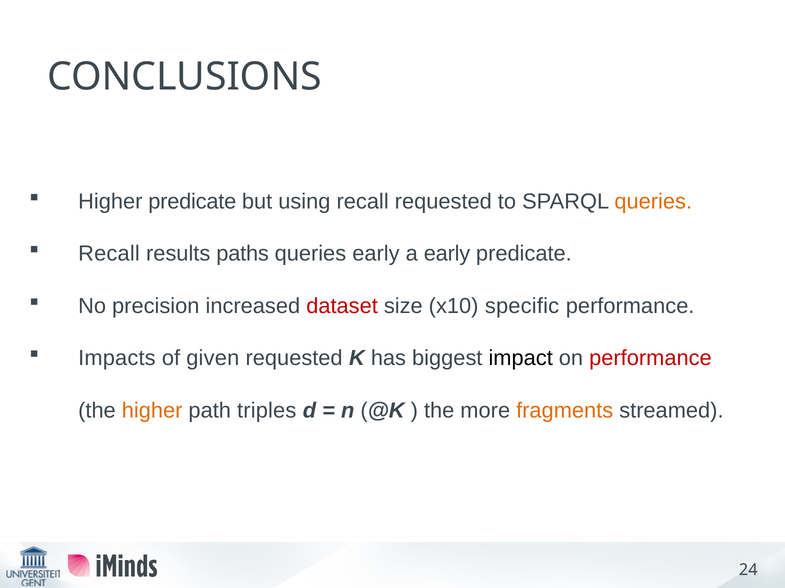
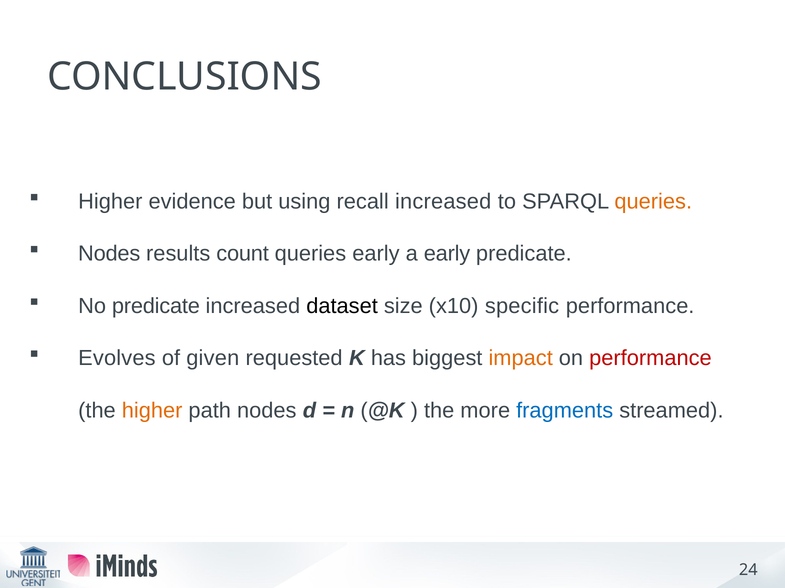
Higher predicate: predicate -> evidence (192, 202)
recall requested: requested -> increased (443, 202)
Recall: Recall -> Nodes (109, 254)
paths: paths -> count (243, 254)
No precision: precision -> predicate (156, 306)
dataset colour: red -> black (342, 306)
Impacts: Impacts -> Evolves (117, 359)
impact colour: black -> orange (521, 359)
path triples: triples -> nodes (267, 411)
fragments colour: orange -> blue (565, 411)
